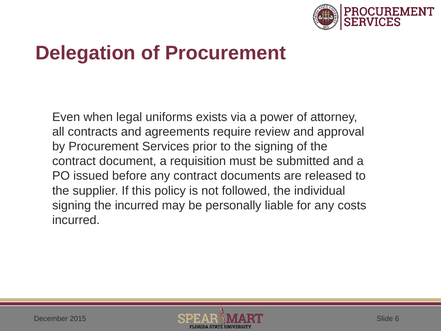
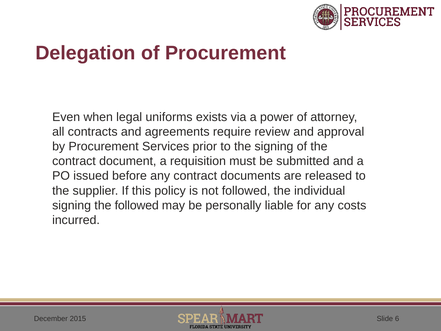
the incurred: incurred -> followed (137, 205)
